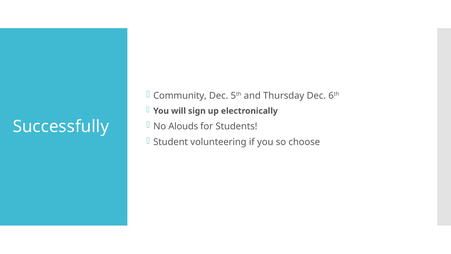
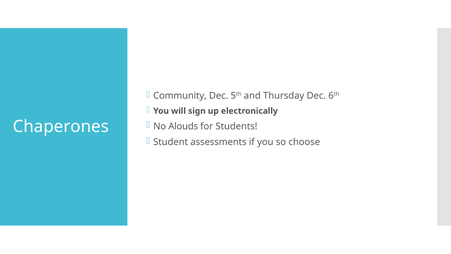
Successfully: Successfully -> Chaperones (61, 127)
volunteering: volunteering -> assessments (218, 142)
